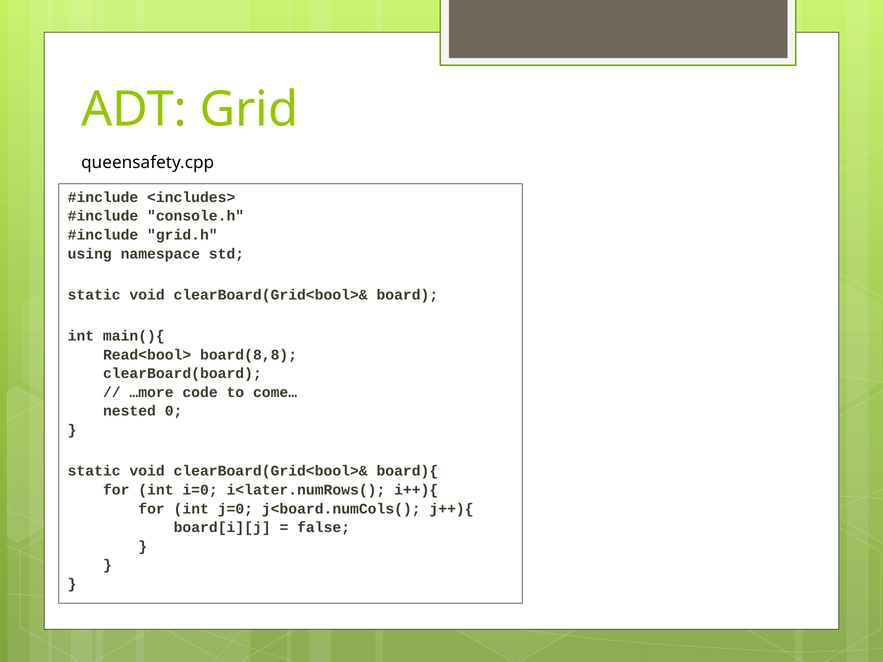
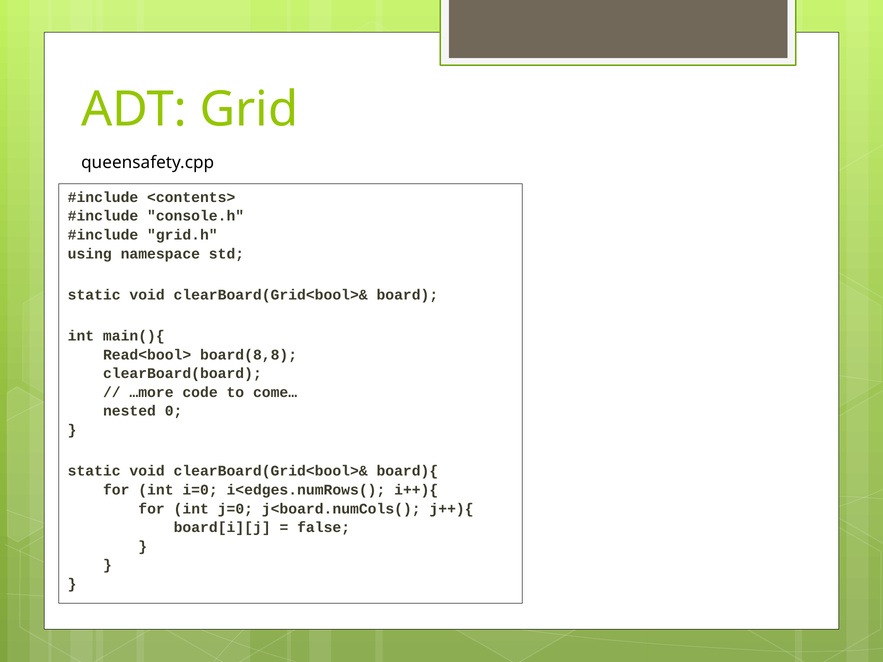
<includes>: <includes> -> <contents> (191, 197)
i<later.numRows(: i<later.numRows( -> i<edges.numRows( (306, 490)
